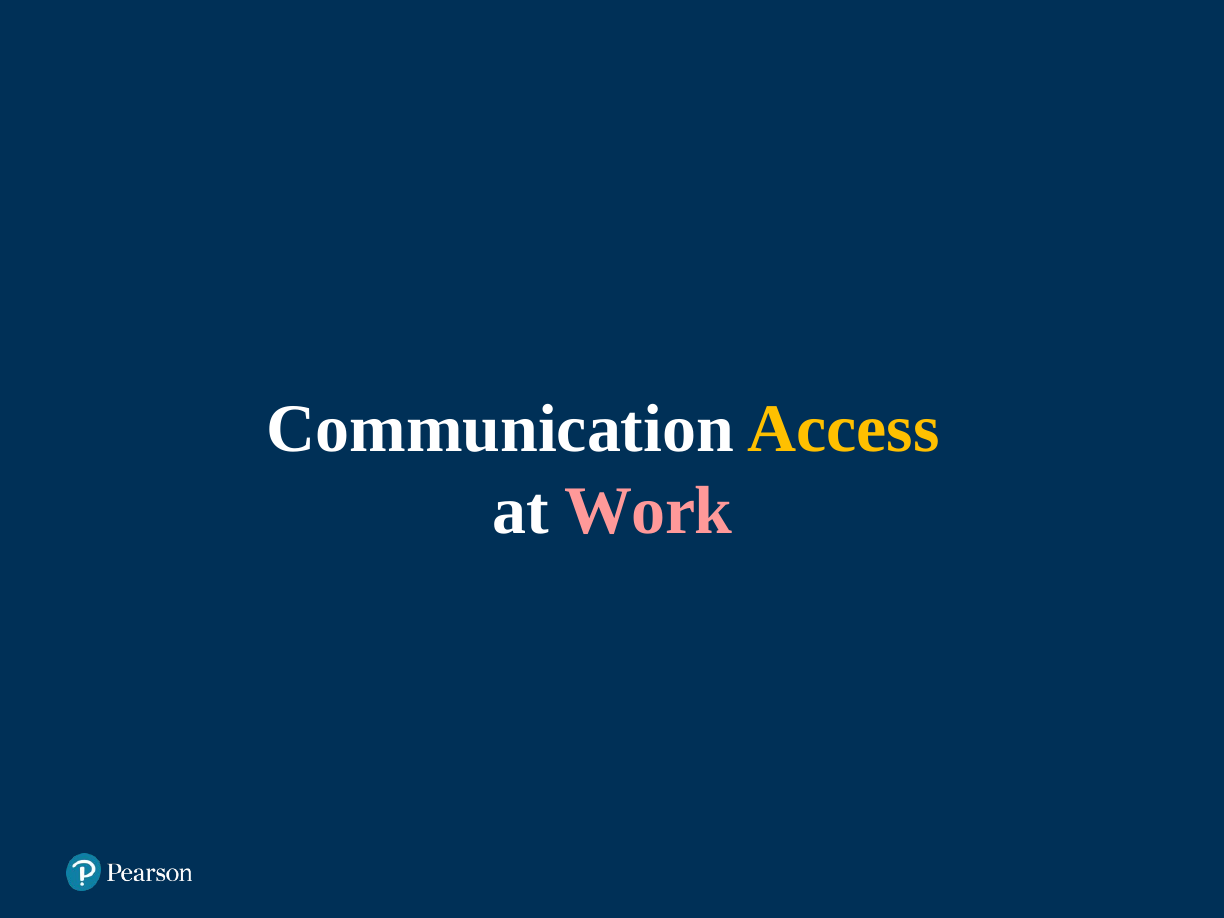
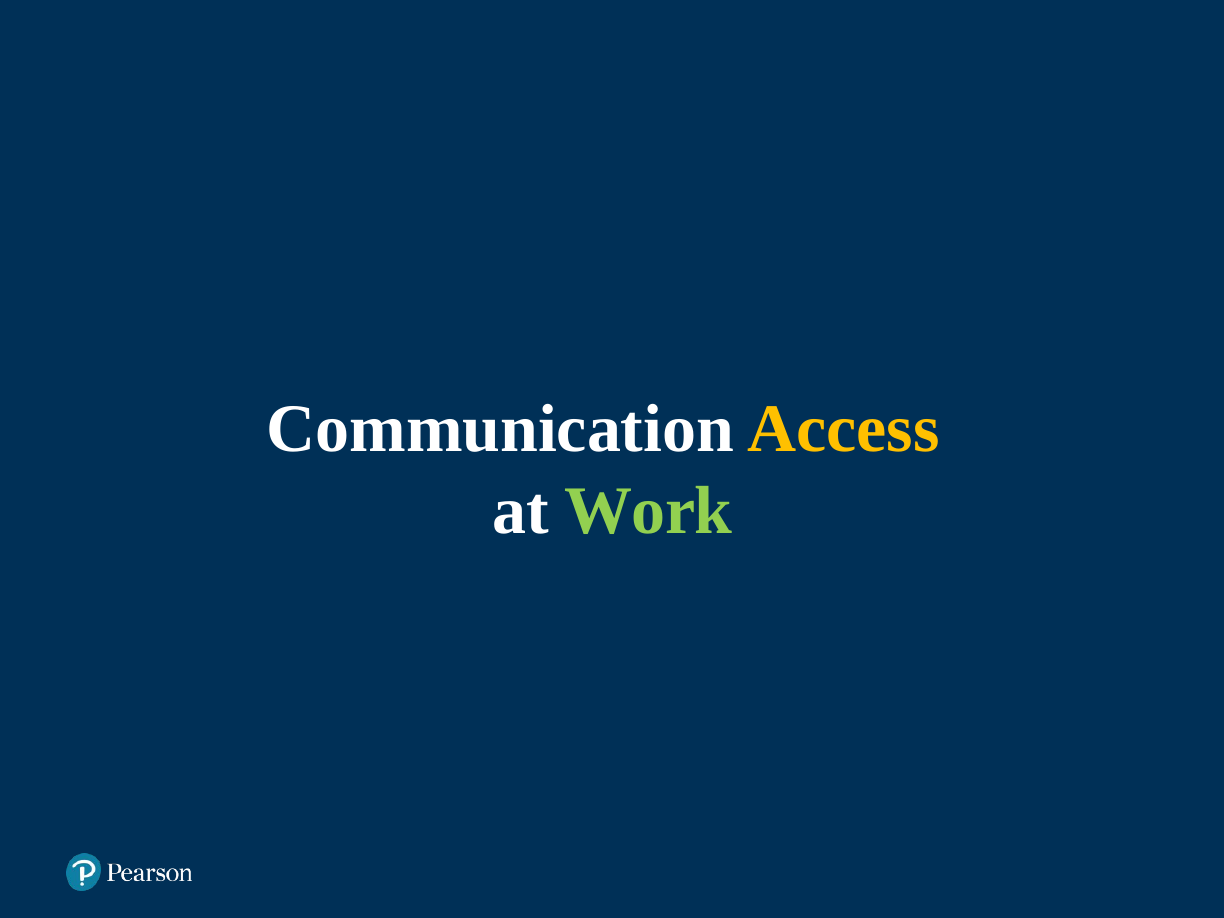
Work colour: pink -> light green (648, 511)
